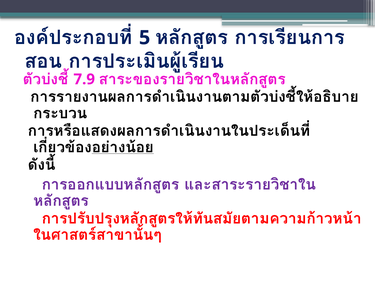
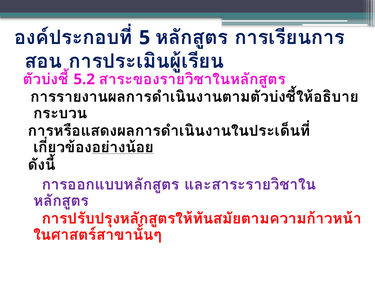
7.9: 7.9 -> 5.2 (84, 79)
